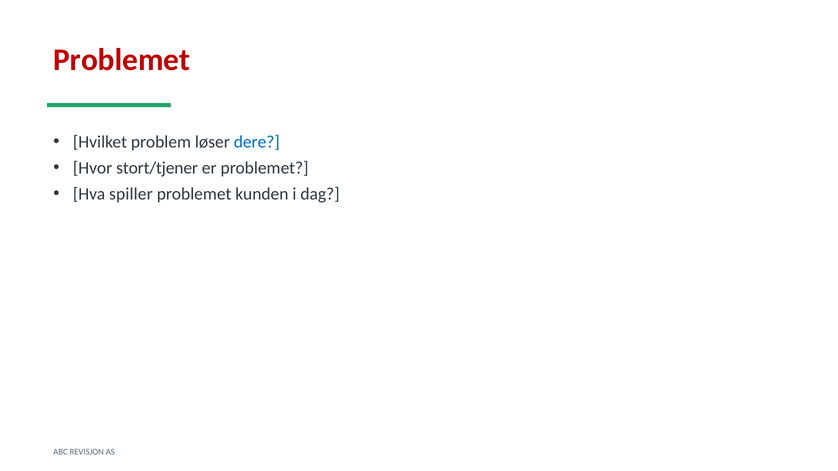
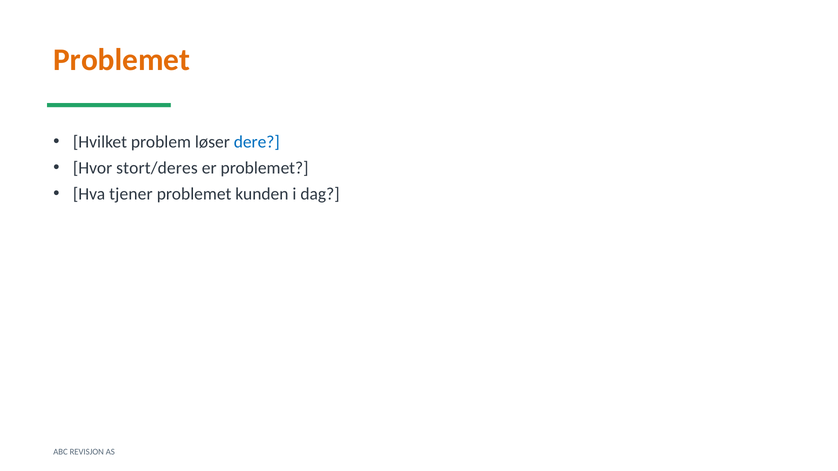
Problemet colour: red -> orange (122, 60)
stort/tjener: stort/tjener -> stort/deres (157, 168)
spiller: spiller -> tjener (131, 194)
